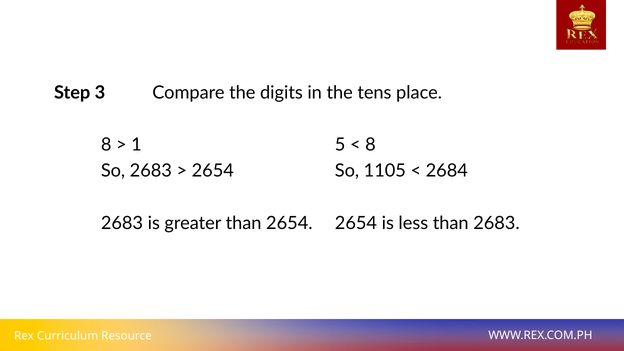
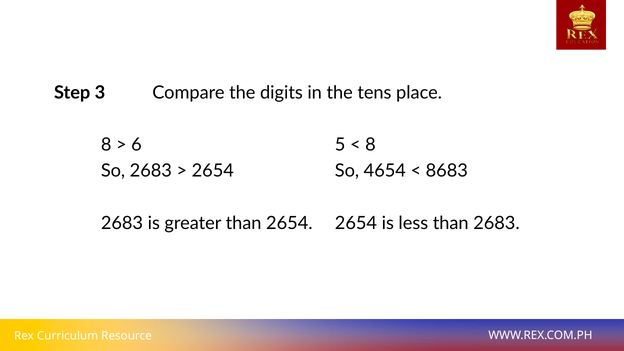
1: 1 -> 6 (136, 145)
1105: 1105 -> 4654 (385, 171)
2684: 2684 -> 8683 (447, 171)
